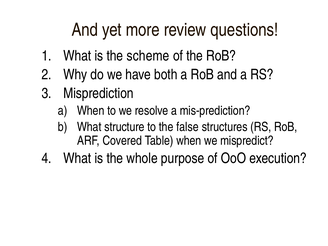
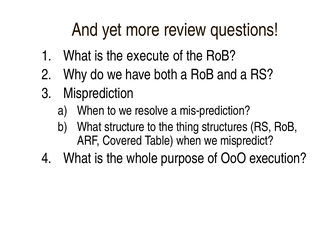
scheme: scheme -> execute (148, 56)
false: false -> thing (188, 127)
